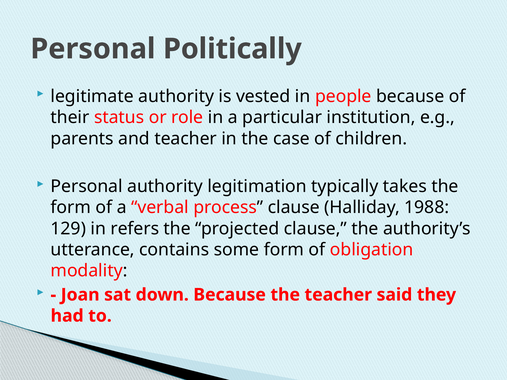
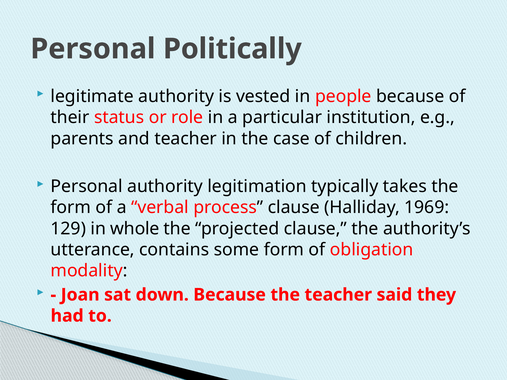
1988: 1988 -> 1969 (427, 208)
refers: refers -> whole (135, 229)
